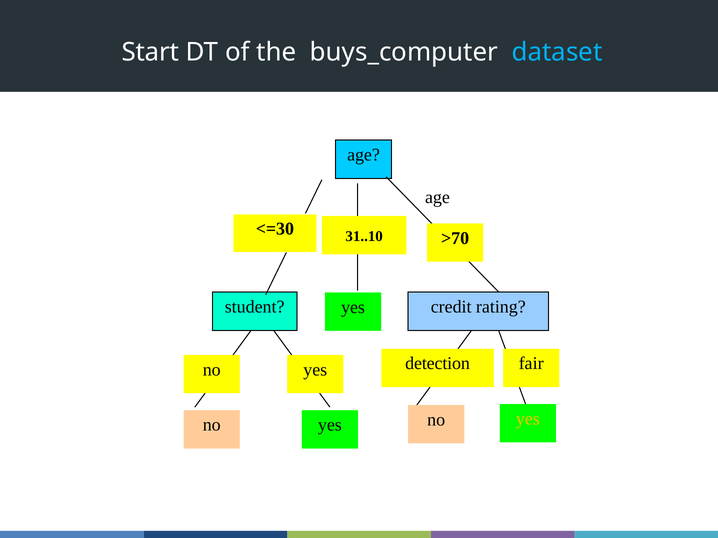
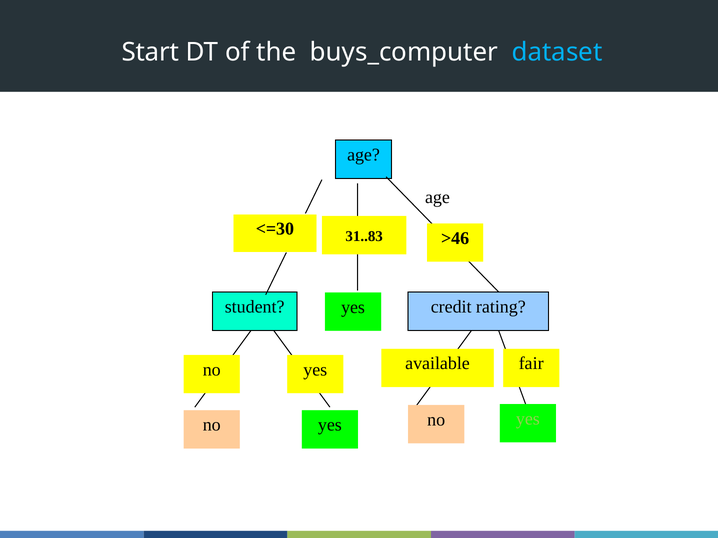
31..10: 31..10 -> 31..83 (364, 236)
>70: >70 -> >46 (455, 238)
detection: detection -> available (438, 364)
yes colour: yellow -> light green (528, 419)
